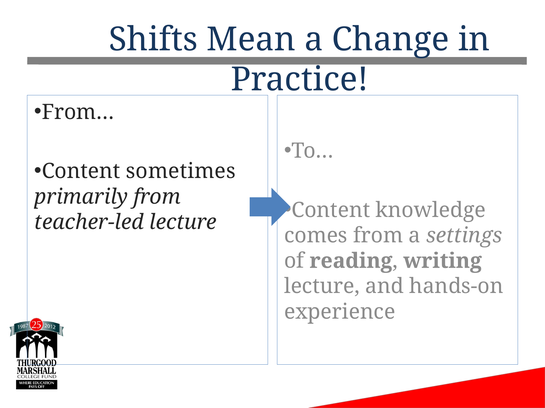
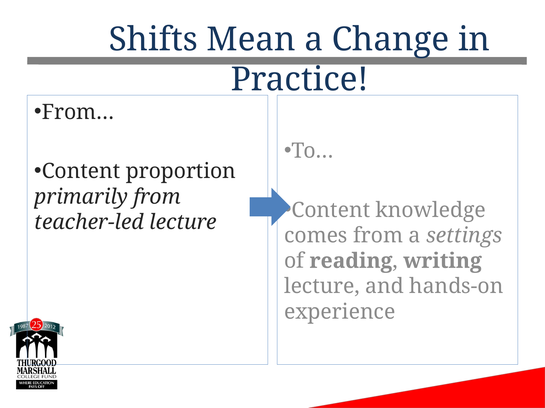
sometimes: sometimes -> proportion (181, 172)
